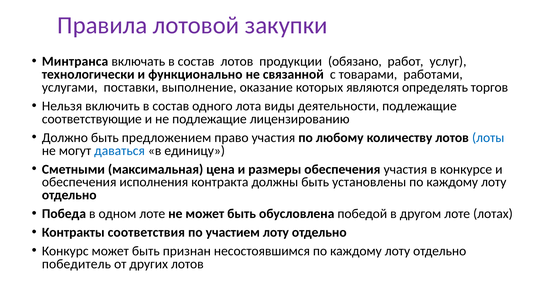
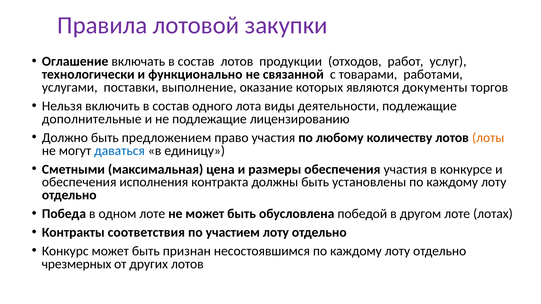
Минтранса: Минтранса -> Оглашение (75, 62)
обязано: обязано -> отходов (355, 62)
определять: определять -> документы (435, 88)
соответствующие: соответствующие -> дополнительные (92, 119)
лоты colour: blue -> orange (488, 138)
победитель: победитель -> чрезмерных (77, 264)
